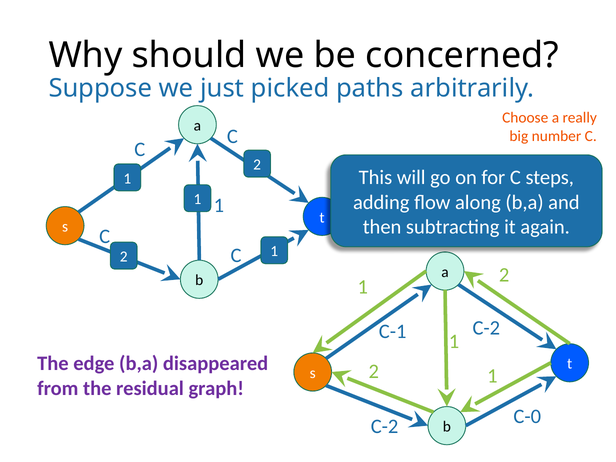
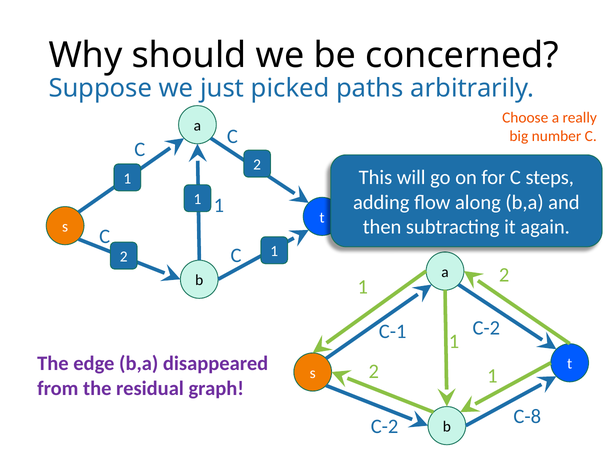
C-0: C-0 -> C-8 (527, 417)
